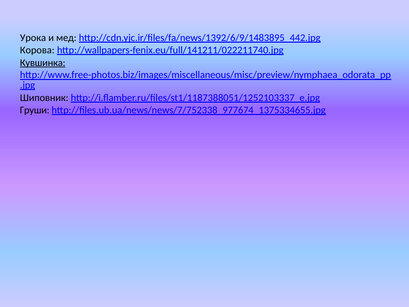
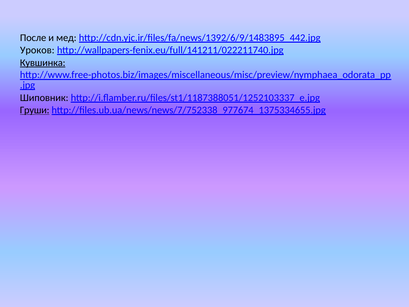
Урока: Урока -> После (33, 38)
Корова: Корова -> Уроков (37, 50)
Груши underline: none -> present (35, 110)
